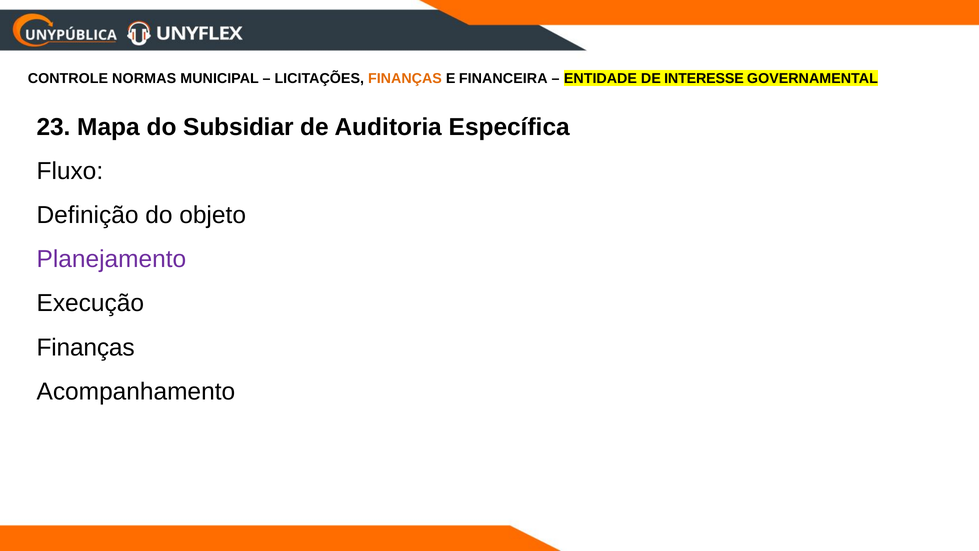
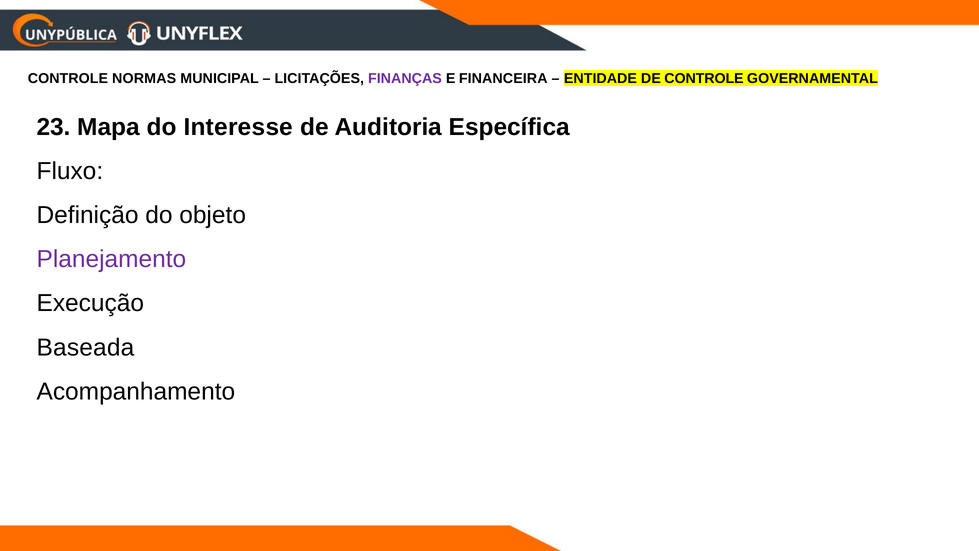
FINANÇAS colour: orange -> purple (405, 78)
DE INTERESSE: INTERESSE -> CONTROLE (704, 78)
Subsidiar: Subsidiar -> Interesse (238, 127)
Finanças: Finanças -> Baseada (85, 347)
